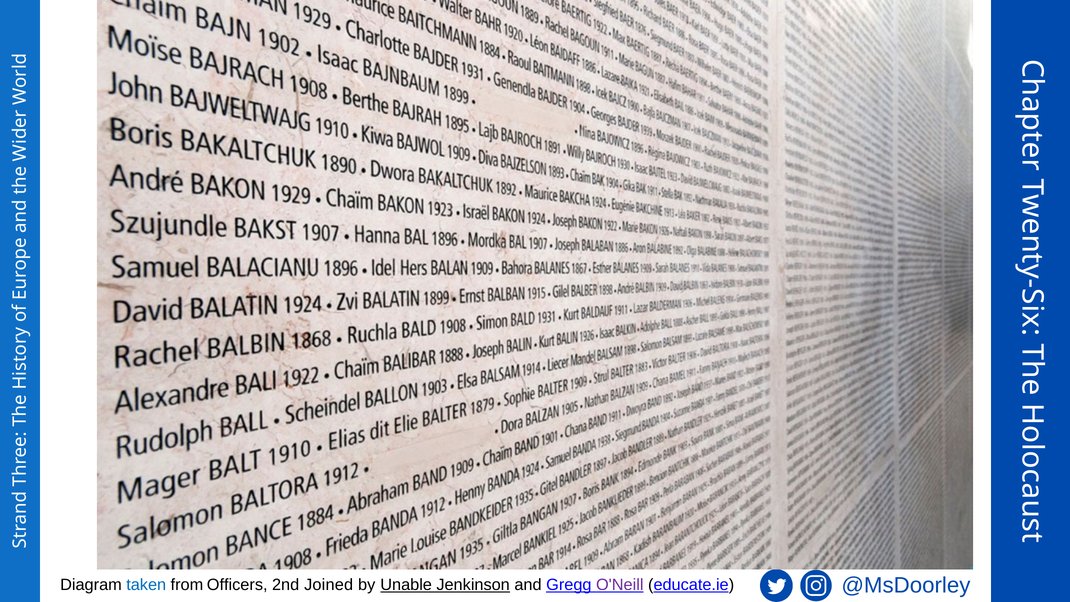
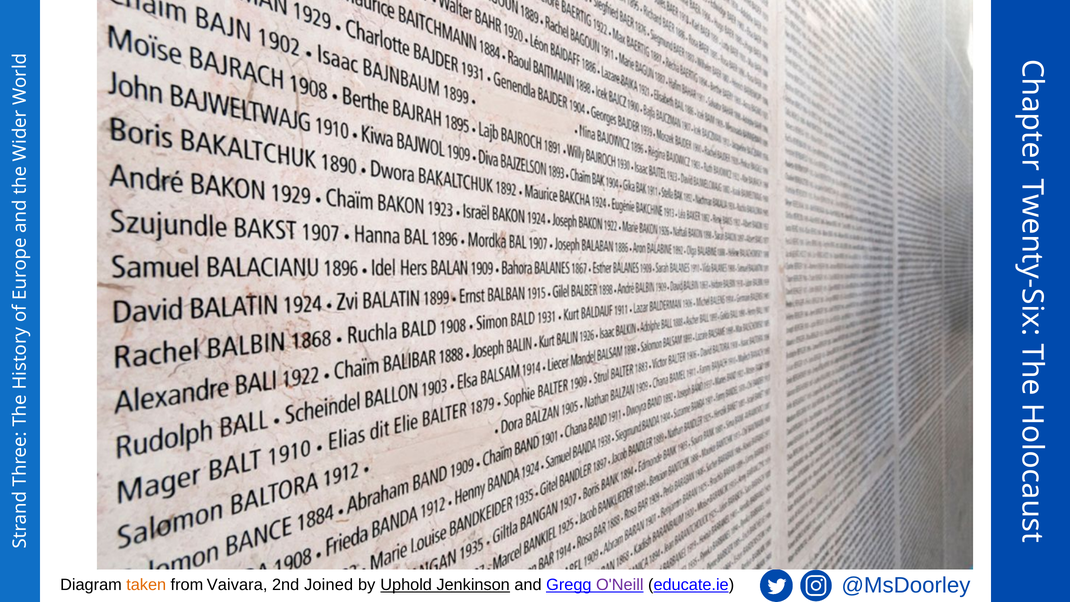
taken colour: blue -> orange (146, 585)
Officers: Officers -> Vaivara (237, 585)
Unable: Unable -> Uphold (406, 585)
